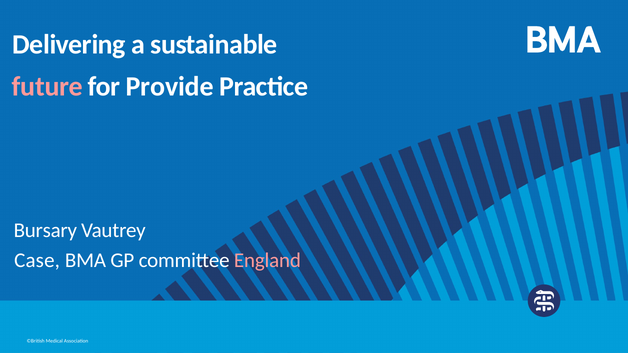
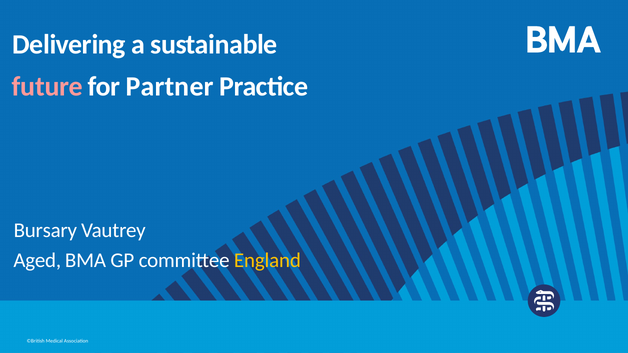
Provide: Provide -> Partner (170, 87)
Case: Case -> Aged (37, 261)
England colour: pink -> yellow (267, 261)
